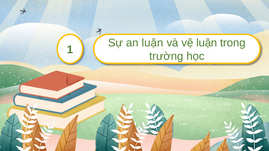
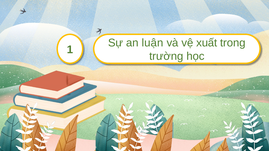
vệ luận: luận -> xuất (207, 43)
